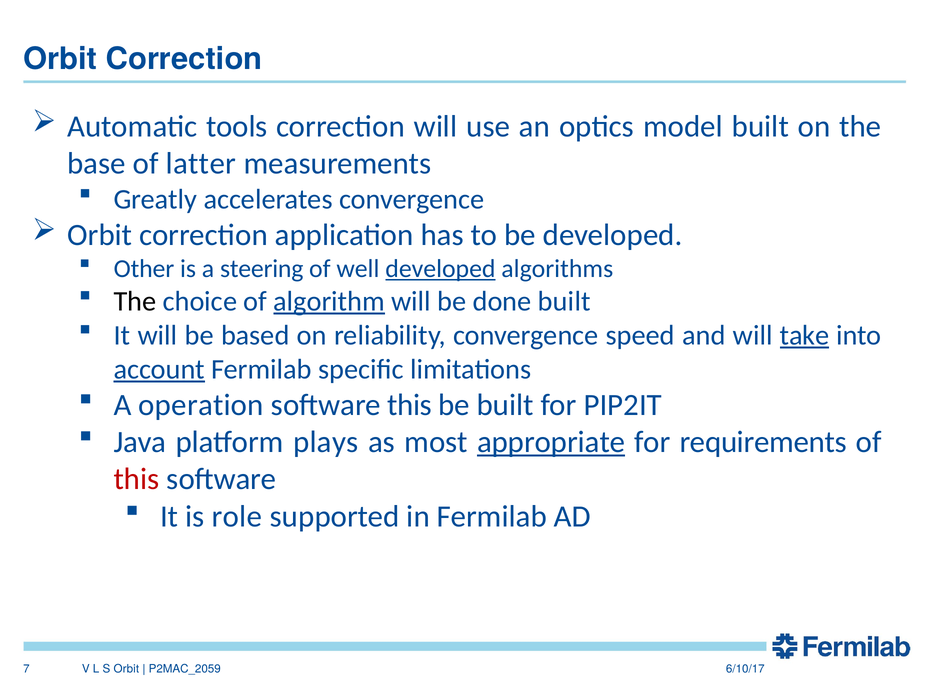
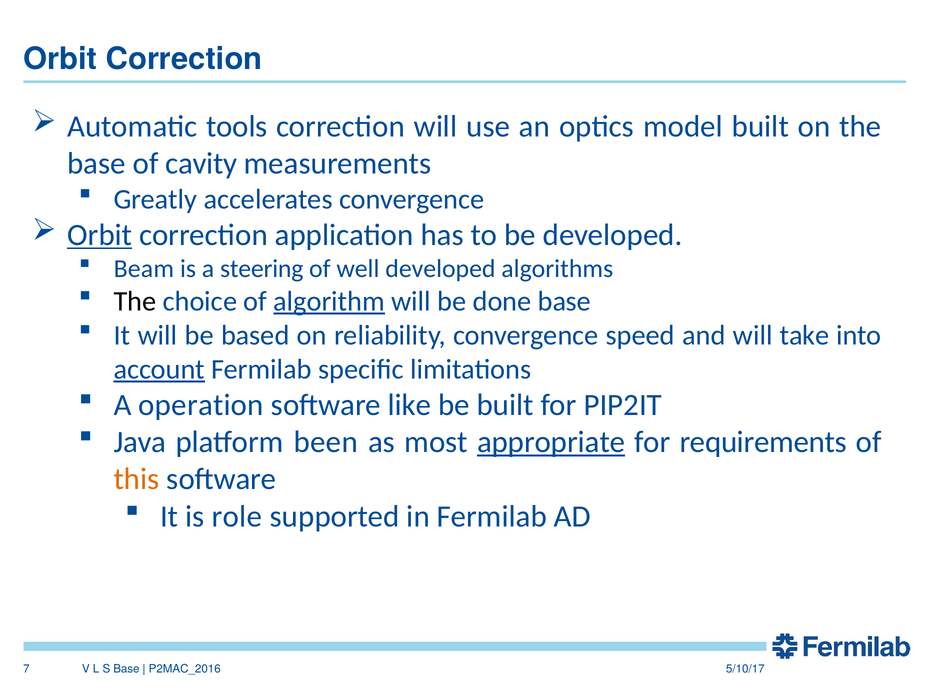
latter: latter -> cavity (201, 164)
Orbit underline: none -> present (100, 235)
Other: Other -> Beam (144, 269)
developed underline: present -> none (440, 269)
done built: built -> base (564, 302)
take underline: present -> none (805, 336)
software this: this -> like (409, 405)
plays: plays -> been (326, 443)
this colour: red -> orange (137, 480)
S Orbit: Orbit -> Base (126, 670)
P2MAC_2059: P2MAC_2059 -> P2MAC_2016 (185, 670)
6/10/17: 6/10/17 -> 5/10/17 (745, 670)
